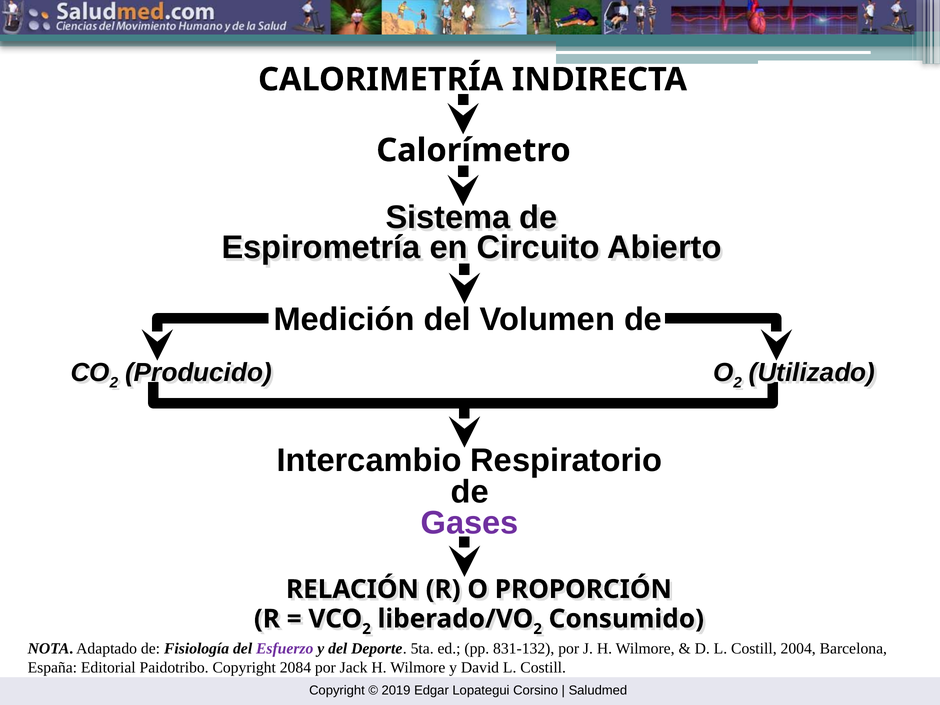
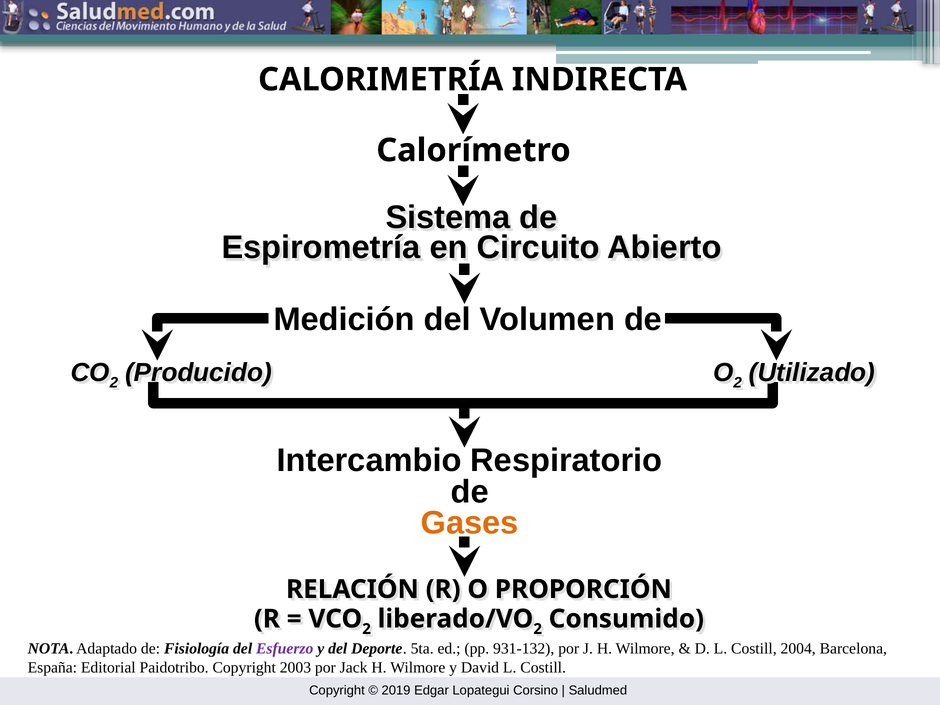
Gases colour: purple -> orange (470, 523)
831-132: 831-132 -> 931-132 (524, 649)
2084: 2084 -> 2003 (295, 668)
